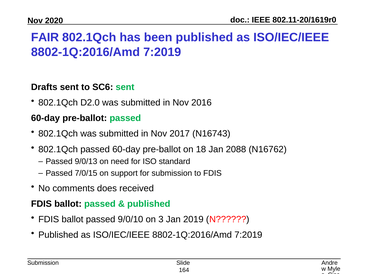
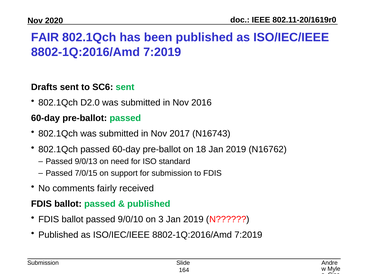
18 Jan 2088: 2088 -> 2019 (236, 149)
does: does -> fairly (107, 188)
